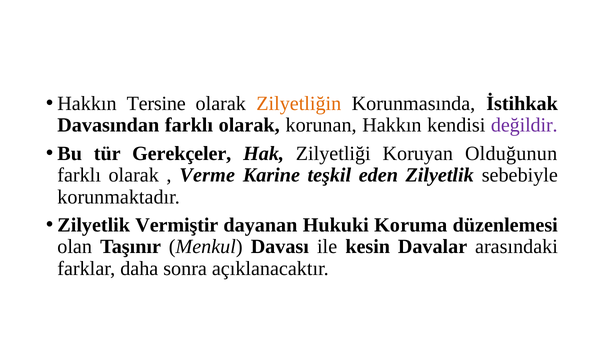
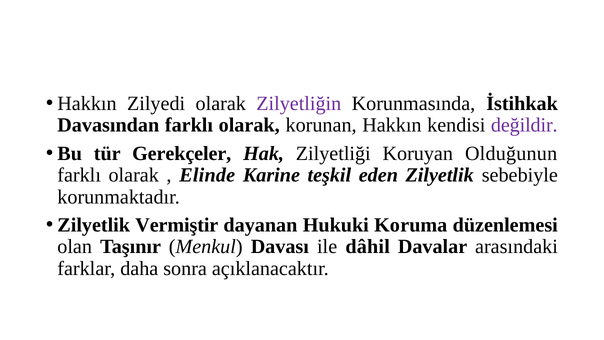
Tersine: Tersine -> Zilyedi (156, 103)
Zilyetliğin colour: orange -> purple (299, 103)
Verme: Verme -> Elinde (207, 175)
kesin: kesin -> dâhil (368, 247)
